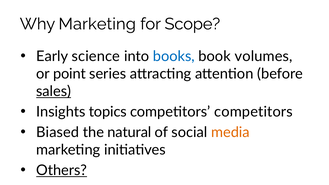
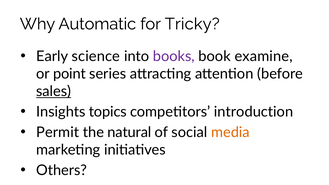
Why Marketing: Marketing -> Automatic (97, 24)
Scope: Scope -> Tricky (192, 24)
books colour: blue -> purple (174, 56)
volumes: volumes -> examine (264, 56)
competitors competitors: competitors -> introduction (254, 112)
Biased: Biased -> Permit (58, 132)
Others underline: present -> none (62, 170)
